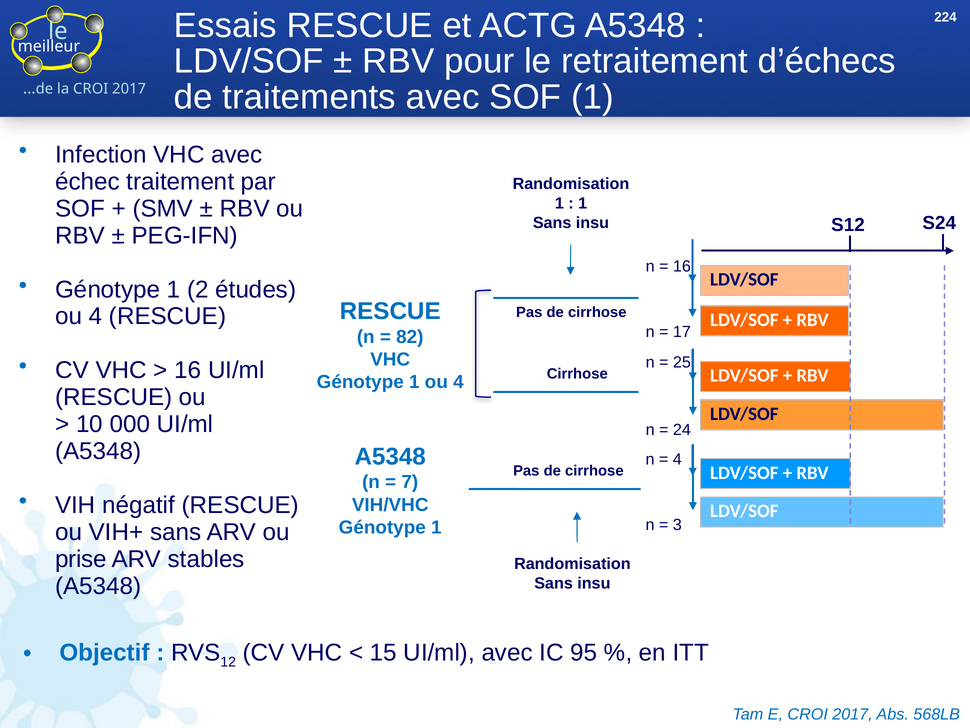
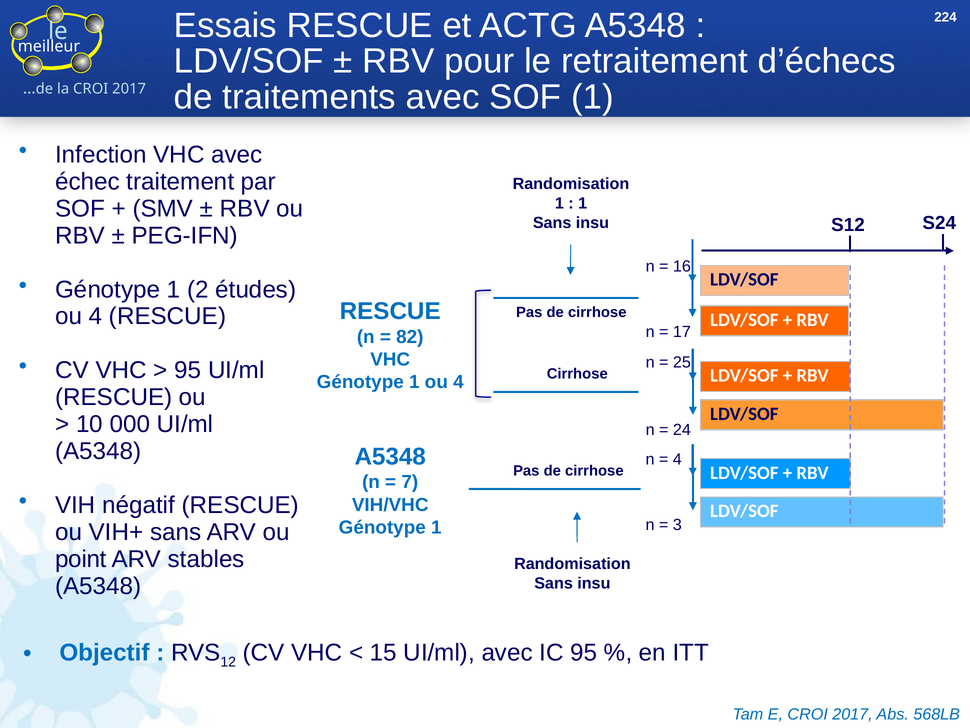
16: 16 -> 95 (188, 370)
prise: prise -> point (81, 559)
